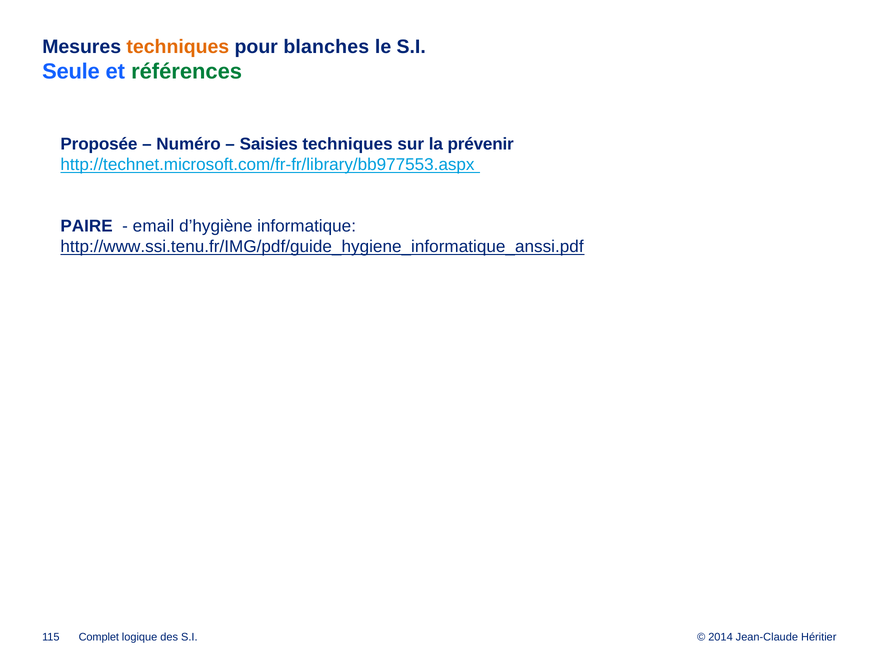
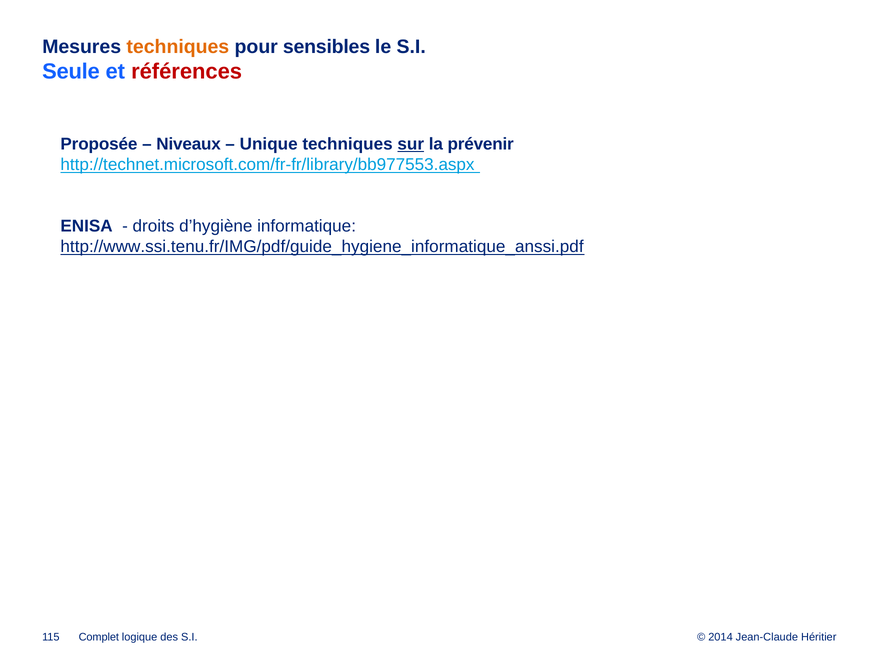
blanches: blanches -> sensibles (326, 47)
références colour: green -> red (187, 72)
Numéro: Numéro -> Niveaux (189, 144)
Saisies: Saisies -> Unique (269, 144)
sur underline: none -> present (411, 144)
PAIRE: PAIRE -> ENISA (87, 226)
email: email -> droits (154, 226)
